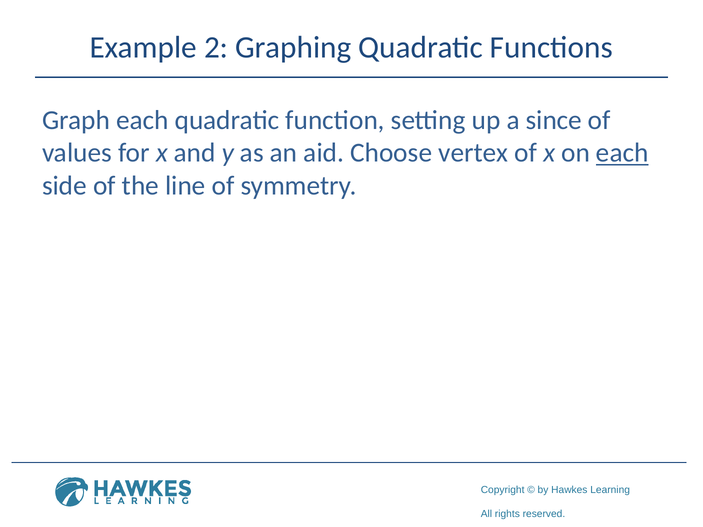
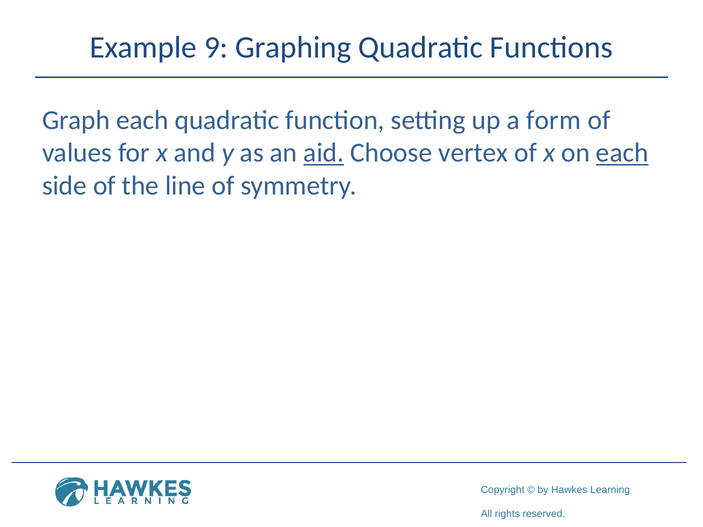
2: 2 -> 9 (216, 47)
since: since -> form (554, 120)
aid underline: none -> present (324, 153)
